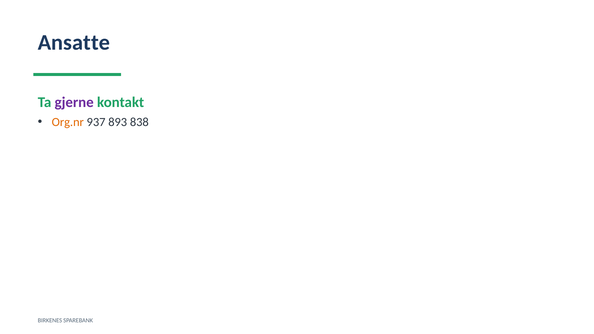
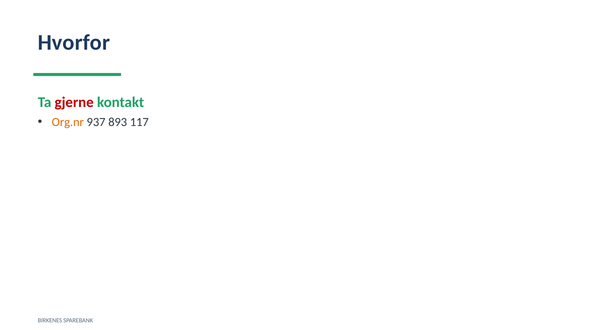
Ansatte: Ansatte -> Hvorfor (74, 42)
gjerne colour: purple -> red (74, 102)
838: 838 -> 117 (139, 122)
